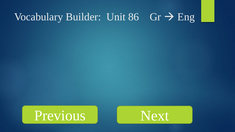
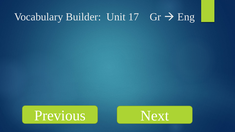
86: 86 -> 17 (134, 17)
